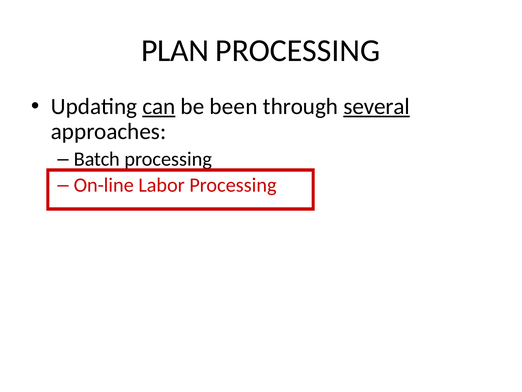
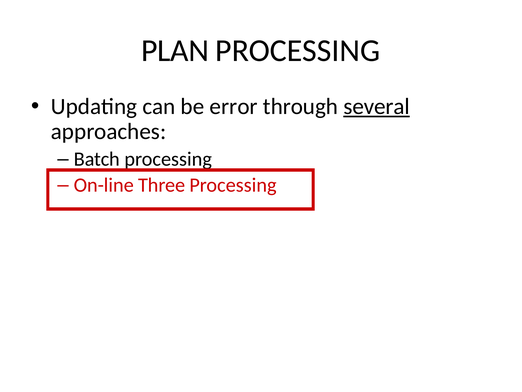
can underline: present -> none (159, 106)
been: been -> error (234, 106)
Labor: Labor -> Three (162, 185)
